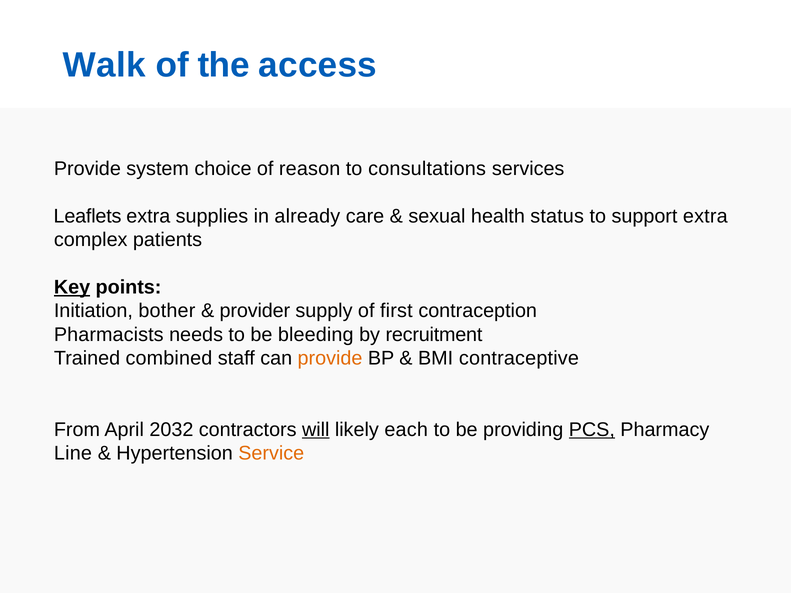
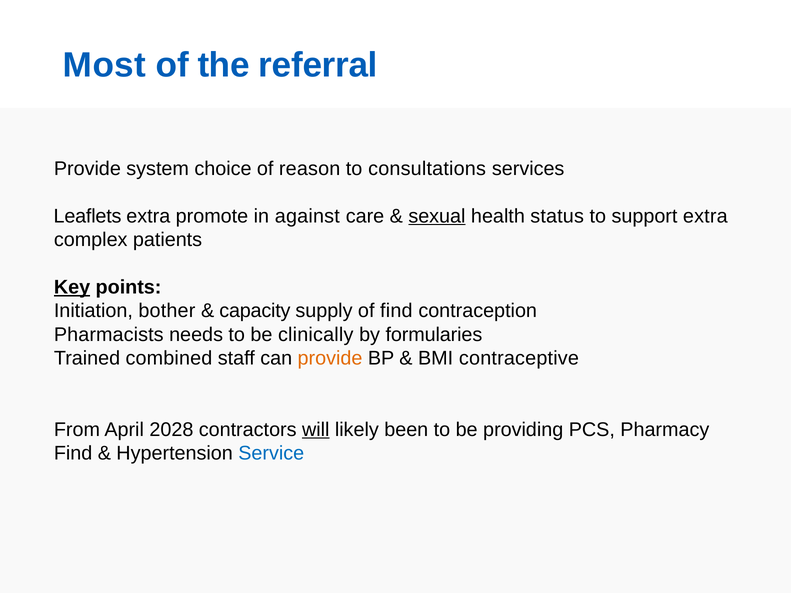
Walk: Walk -> Most (104, 65)
access: access -> referral (318, 65)
supplies: supplies -> promote (212, 216)
already: already -> against (307, 216)
sexual underline: none -> present (437, 216)
provider: provider -> capacity (255, 311)
of first: first -> find (396, 311)
bleeding: bleeding -> clinically (316, 335)
recruitment: recruitment -> formularies (434, 335)
2032: 2032 -> 2028 (171, 430)
each: each -> been (406, 430)
PCS underline: present -> none (592, 430)
Line: Line -> Find (73, 453)
Service colour: orange -> blue (271, 453)
